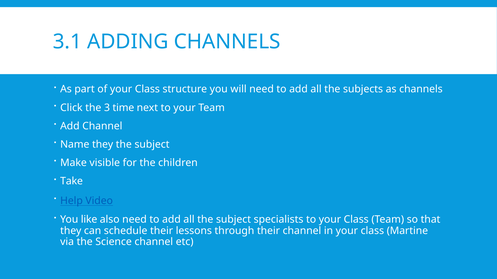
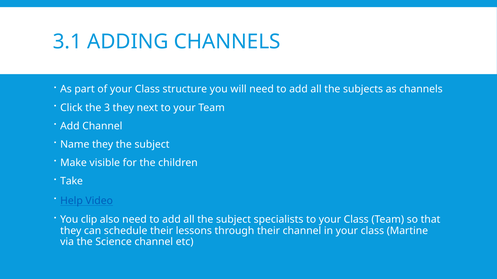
3 time: time -> they (123, 108)
like: like -> clip (89, 220)
